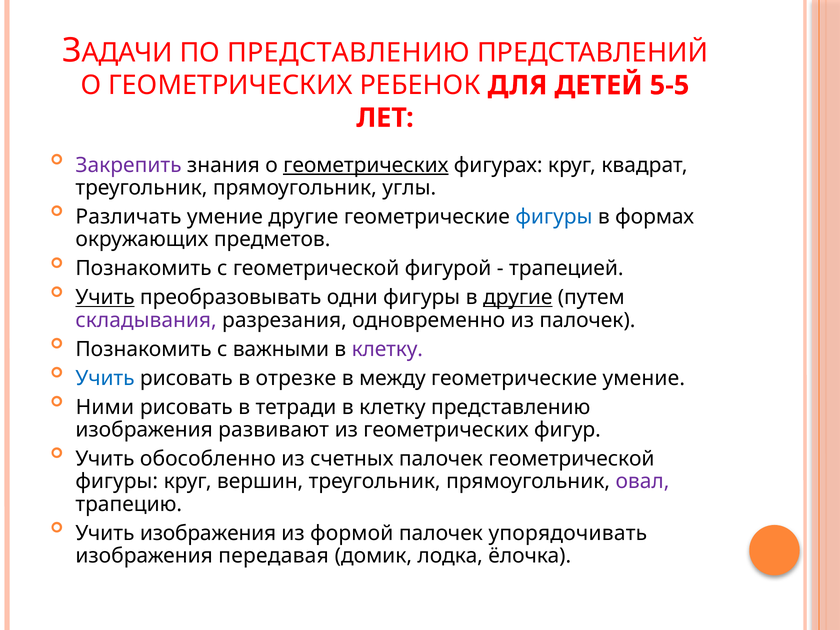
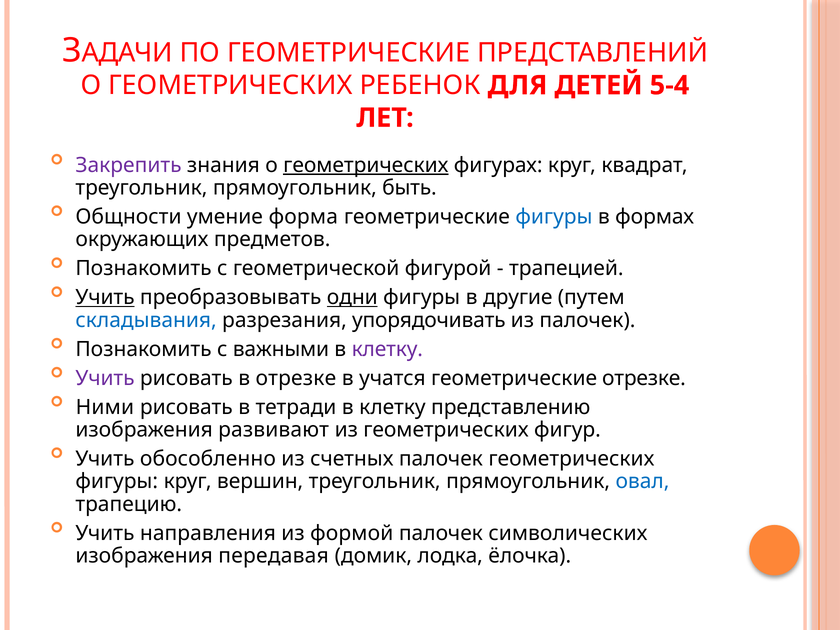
ПО ПРЕДСТАВЛЕНИЮ: ПРЕДСТАВЛЕНИЮ -> ГЕОМЕТРИЧЕСКИЕ (349, 53)
5-5: 5-5 -> 5-4 (669, 85)
углы: углы -> быть (409, 188)
Различать: Различать -> Общности (129, 217)
умение другие: другие -> форма (303, 217)
одни underline: none -> present (352, 297)
другие underline: present -> none (518, 297)
складывания colour: purple -> blue (146, 320)
одновременно: одновременно -> упорядочивать (429, 320)
Учить colour: blue -> purple (105, 378)
между: между -> учатся (392, 378)
геометрические умение: умение -> отрезке (644, 378)
палочек геометрической: геометрической -> геометрических (571, 459)
овал colour: purple -> blue (642, 481)
Учить изображения: изображения -> направления (208, 533)
упорядочивать: упорядочивать -> символических (568, 533)
